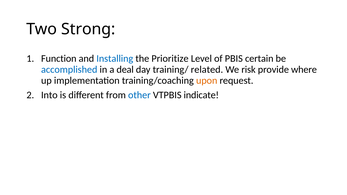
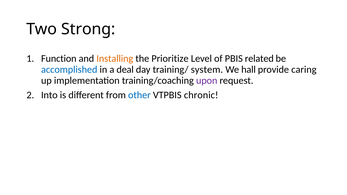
Installing colour: blue -> orange (115, 59)
certain: certain -> related (259, 59)
related: related -> system (207, 70)
risk: risk -> hall (249, 70)
where: where -> caring (304, 70)
upon colour: orange -> purple (207, 81)
indicate: indicate -> chronic (201, 95)
